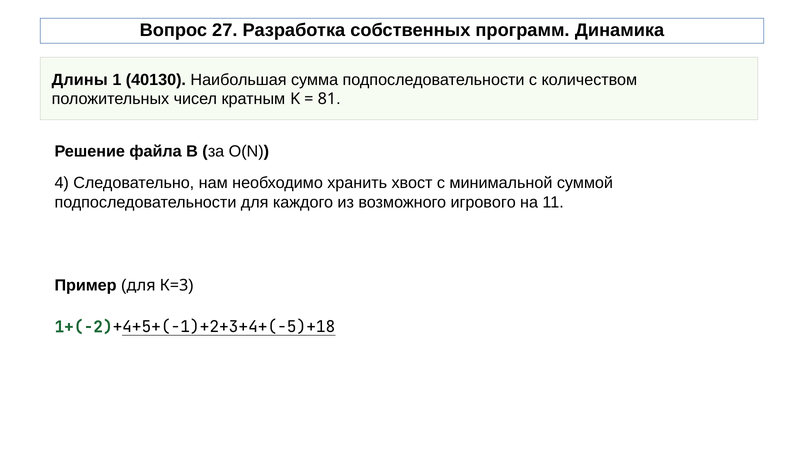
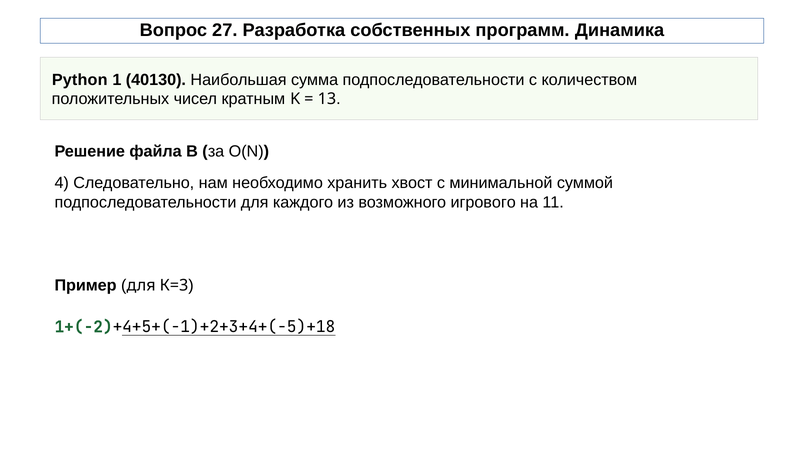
Длины: Длины -> Python (80, 80)
81: 81 -> 13 (327, 99)
